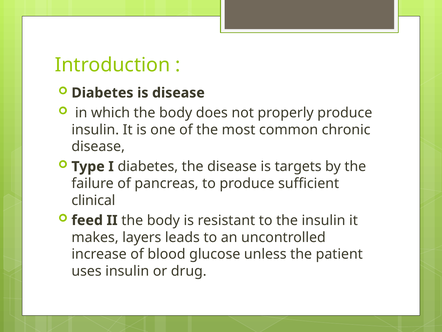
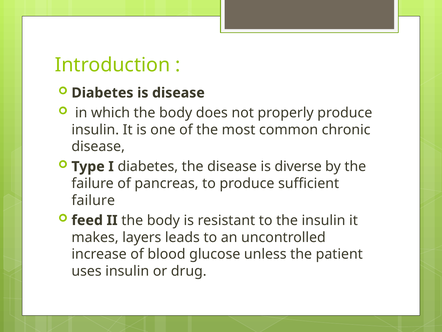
targets: targets -> diverse (298, 166)
clinical: clinical -> failure (93, 200)
